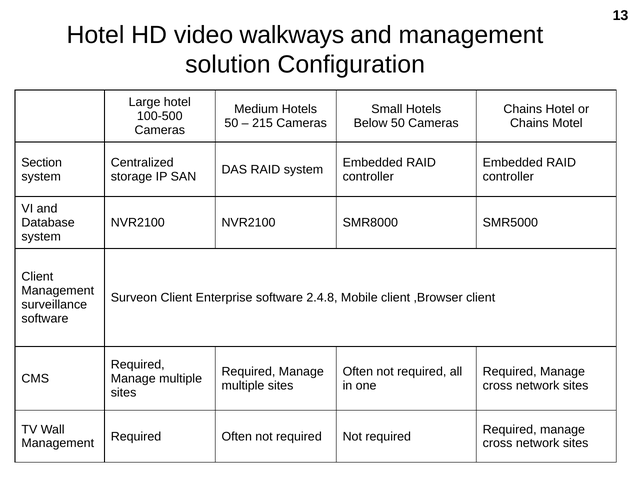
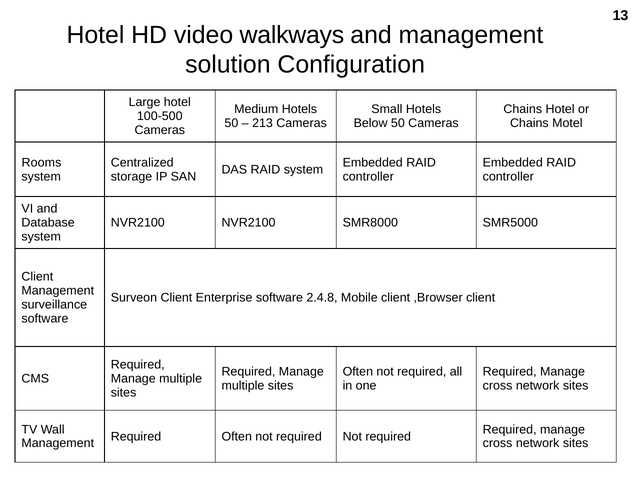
215: 215 -> 213 (262, 123)
Section: Section -> Rooms (41, 163)
